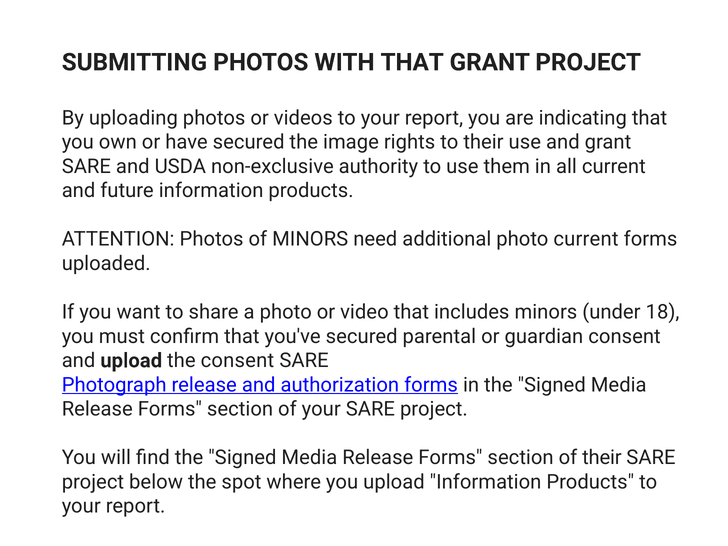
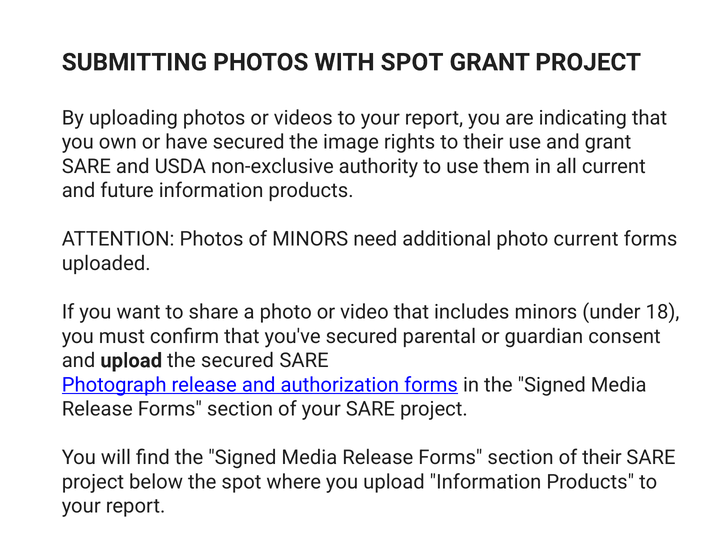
WITH THAT: THAT -> SPOT (412, 62)
the consent: consent -> secured (237, 361)
